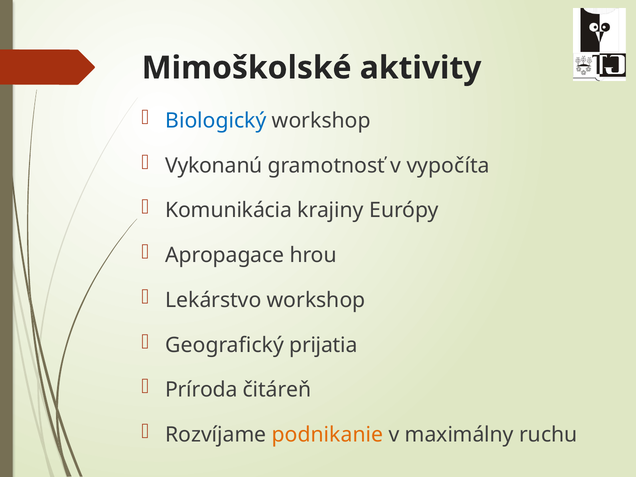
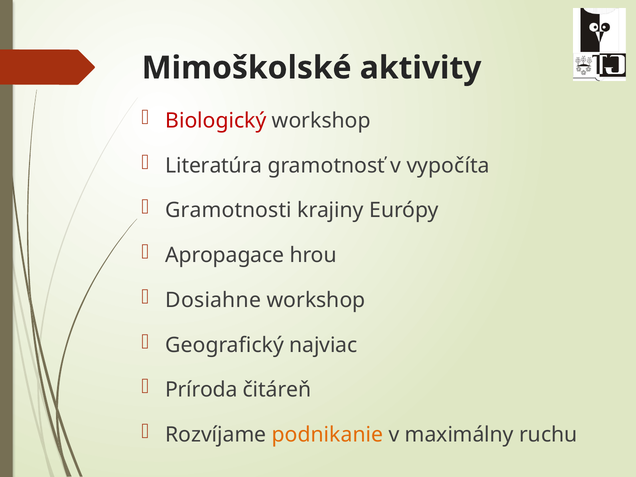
Biologický colour: blue -> red (216, 121)
Vykonanú: Vykonanú -> Literatúra (214, 166)
Komunikácia: Komunikácia -> Gramotnosti (229, 210)
Lekárstvo: Lekárstvo -> Dosiahne (213, 300)
prijatia: prijatia -> najviac (323, 345)
